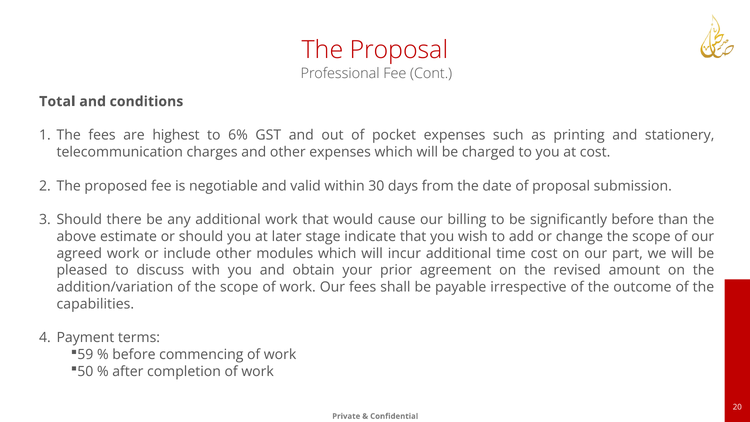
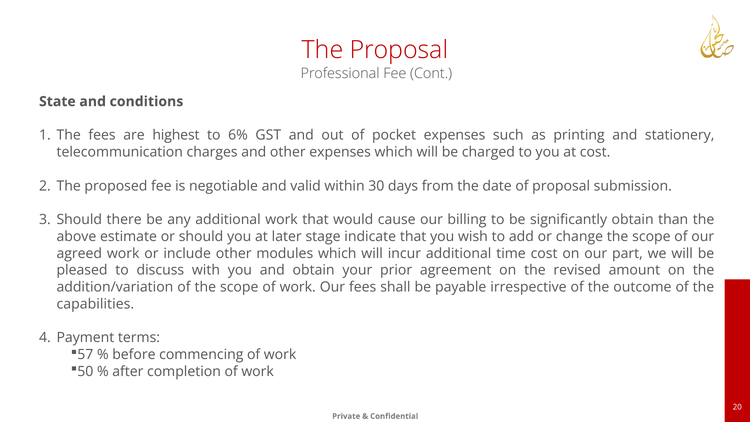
Total: Total -> State (57, 101)
significantly before: before -> obtain (633, 220)
59: 59 -> 57 (85, 355)
